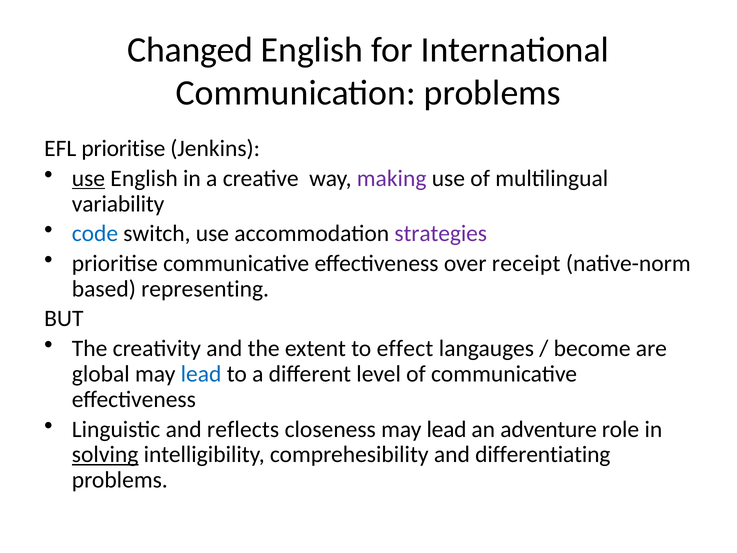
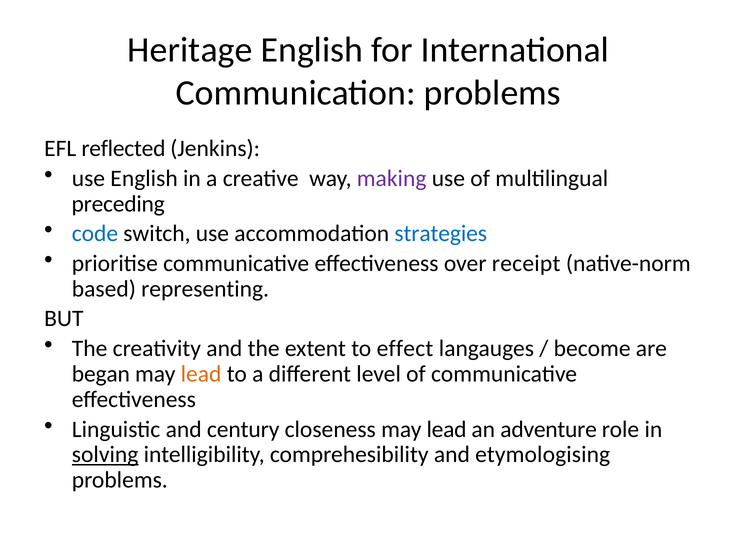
Changed: Changed -> Heritage (190, 50)
EFL prioritise: prioritise -> reflected (123, 148)
use underline: present -> none (88, 178)
variability: variability -> preceding (118, 204)
strategies colour: purple -> blue (441, 234)
global: global -> began (101, 374)
lead colour: blue -> orange (201, 374)
reflects: reflects -> century (243, 429)
differentiating: differentiating -> etymologising (543, 454)
